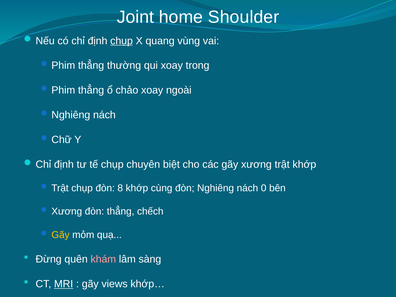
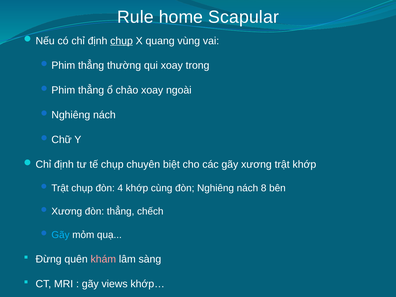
Joint: Joint -> Rule (135, 17)
Shoulder: Shoulder -> Scapular (244, 17)
8: 8 -> 4 (120, 188)
0: 0 -> 8 (264, 188)
Gãy colour: yellow -> light blue (60, 235)
MRI underline: present -> none (64, 284)
